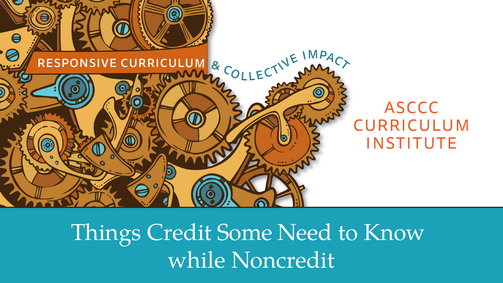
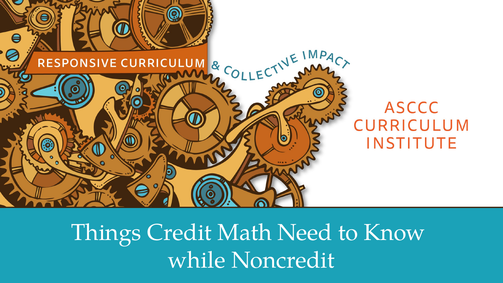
Some: Some -> Math (245, 232)
